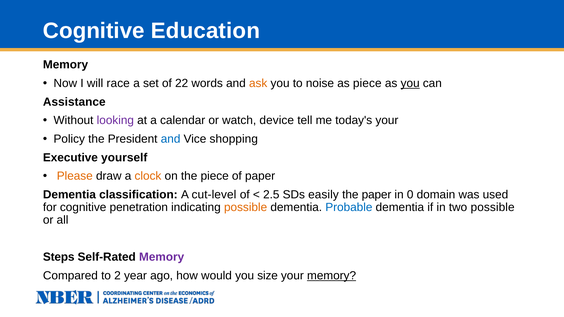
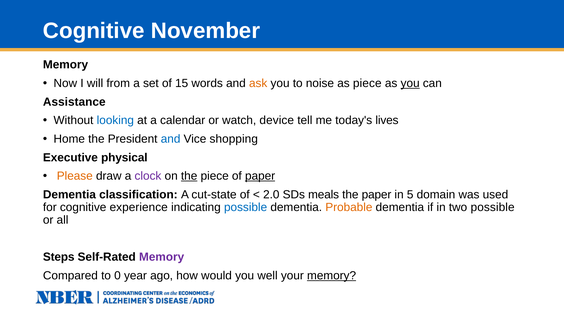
Education: Education -> November (205, 31)
race: race -> from (118, 83)
22: 22 -> 15 (182, 83)
looking colour: purple -> blue (115, 121)
today's your: your -> lives (387, 121)
Policy: Policy -> Home (69, 139)
yourself: yourself -> physical (124, 158)
clock colour: orange -> purple (148, 176)
the underline: none -> present (189, 176)
paper underline: none -> present (260, 176)
cut-level: cut-level -> cut-state (214, 195)
2.5: 2.5 -> 2.0 (271, 195)
easily: easily -> meals (324, 195)
0: 0 -> 5 (410, 195)
penetration: penetration -> experience (139, 207)
possible colour: orange -> blue (246, 207)
Probable colour: blue -> orange (349, 207)
2: 2 -> 0 (117, 276)
size: size -> well (267, 276)
